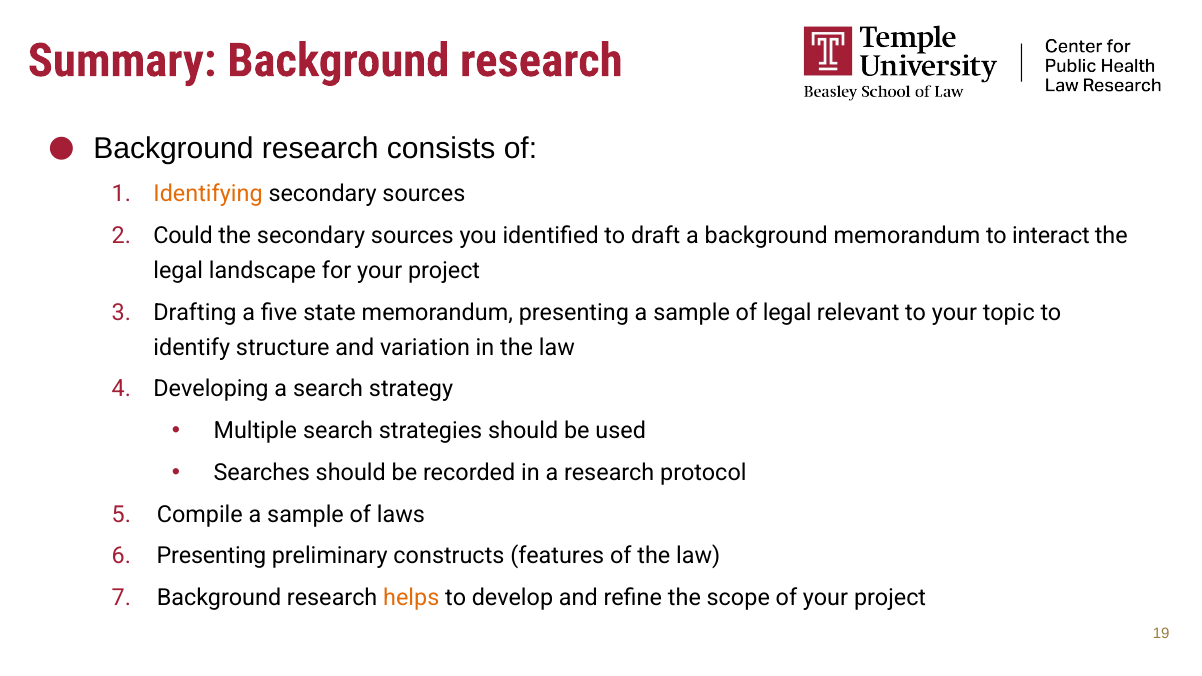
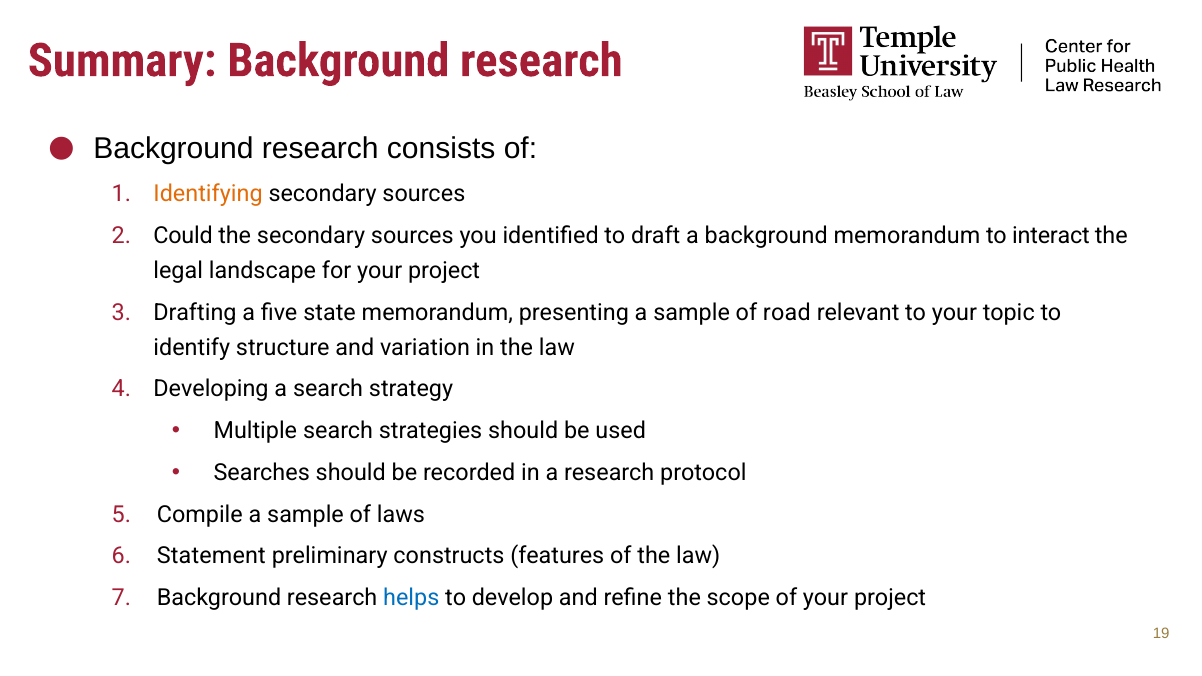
of legal: legal -> road (787, 313)
Presenting: Presenting -> Statement (211, 556)
helps colour: orange -> blue (411, 598)
